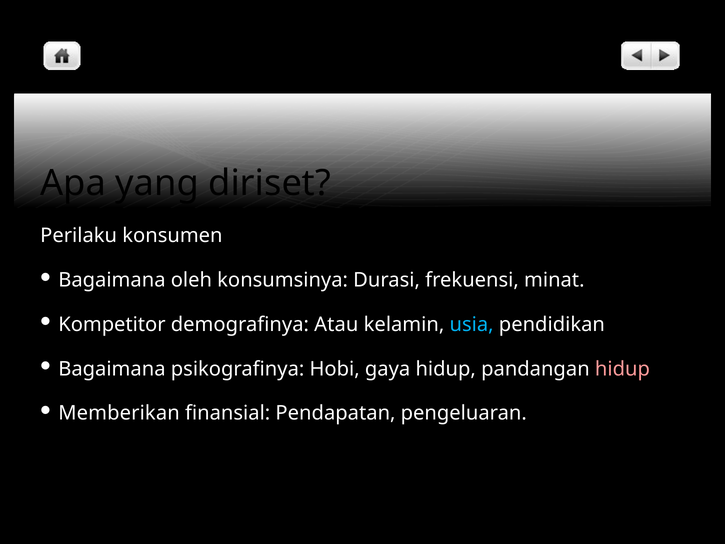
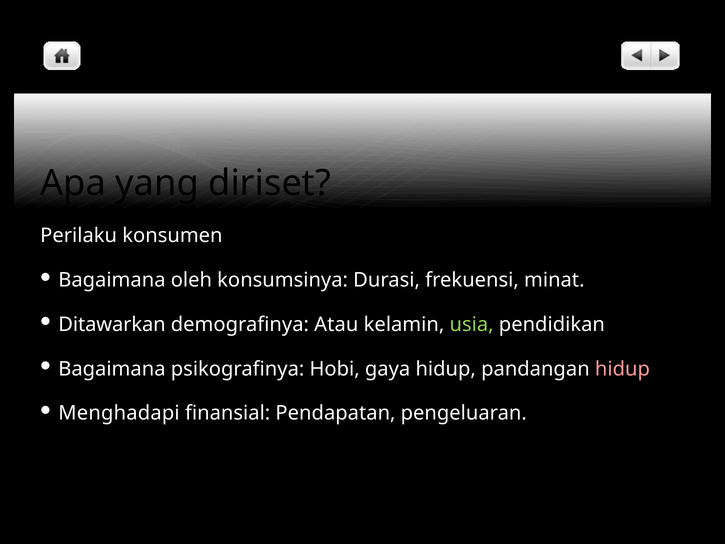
Kompetitor: Kompetitor -> Ditawarkan (112, 324)
usia colour: light blue -> light green (472, 324)
Memberikan: Memberikan -> Menghadapi (119, 413)
